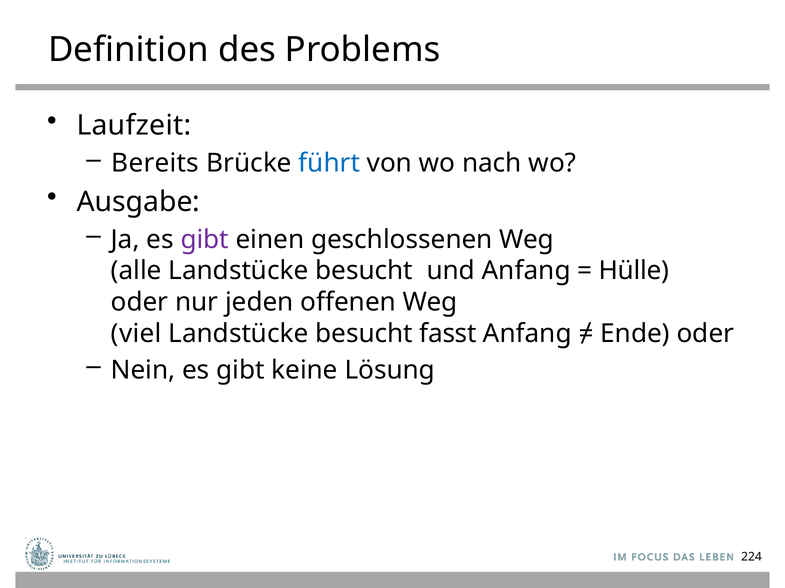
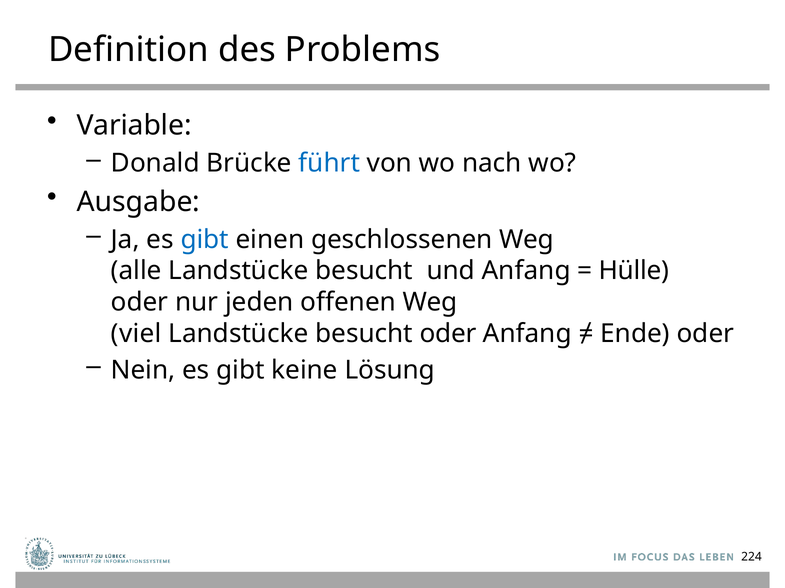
Laufzeit: Laufzeit -> Variable (134, 126)
Bereits: Bereits -> Donald (155, 163)
gibt colour: purple -> blue (205, 240)
besucht fasst: fasst -> oder (448, 334)
